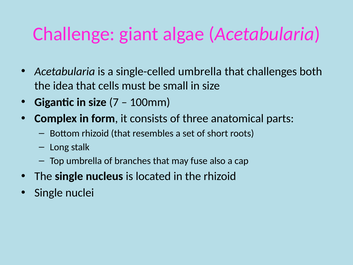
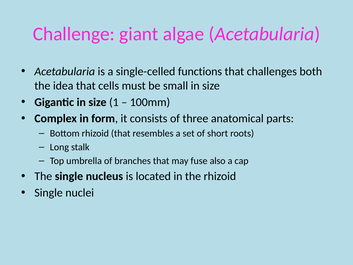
single-celled umbrella: umbrella -> functions (200, 71)
7: 7 -> 1 (114, 102)
